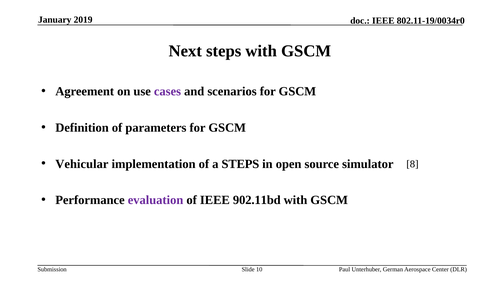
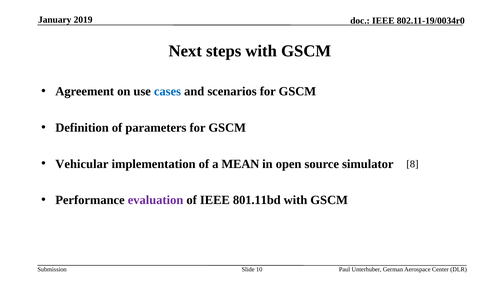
cases colour: purple -> blue (167, 92)
a STEPS: STEPS -> MEAN (240, 164)
902.11bd: 902.11bd -> 801.11bd (257, 200)
